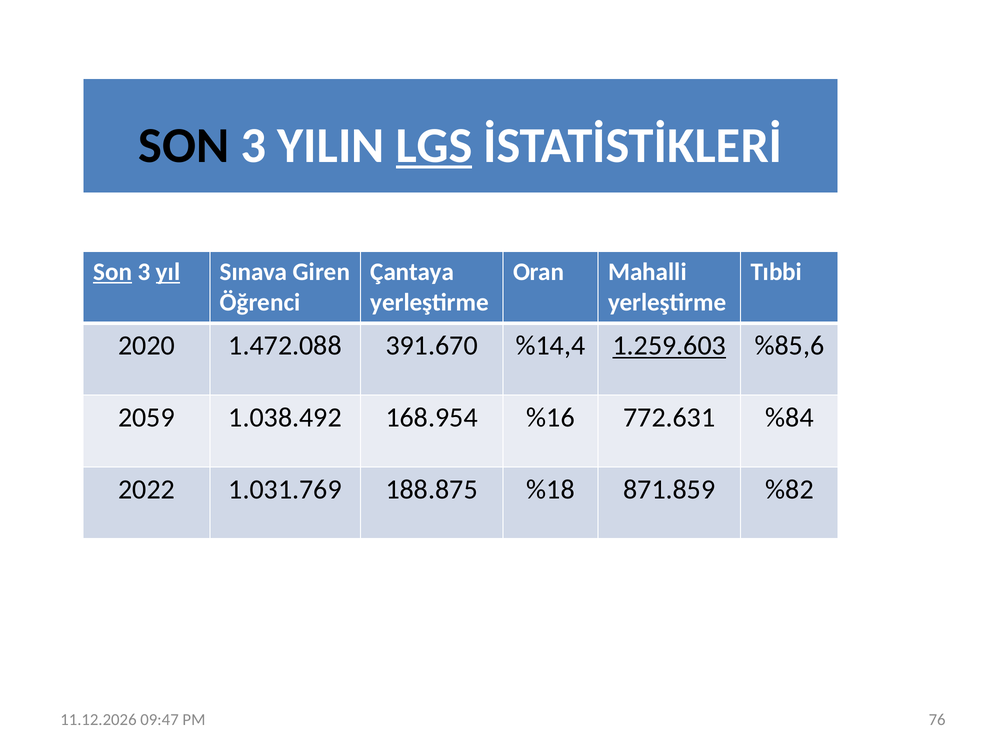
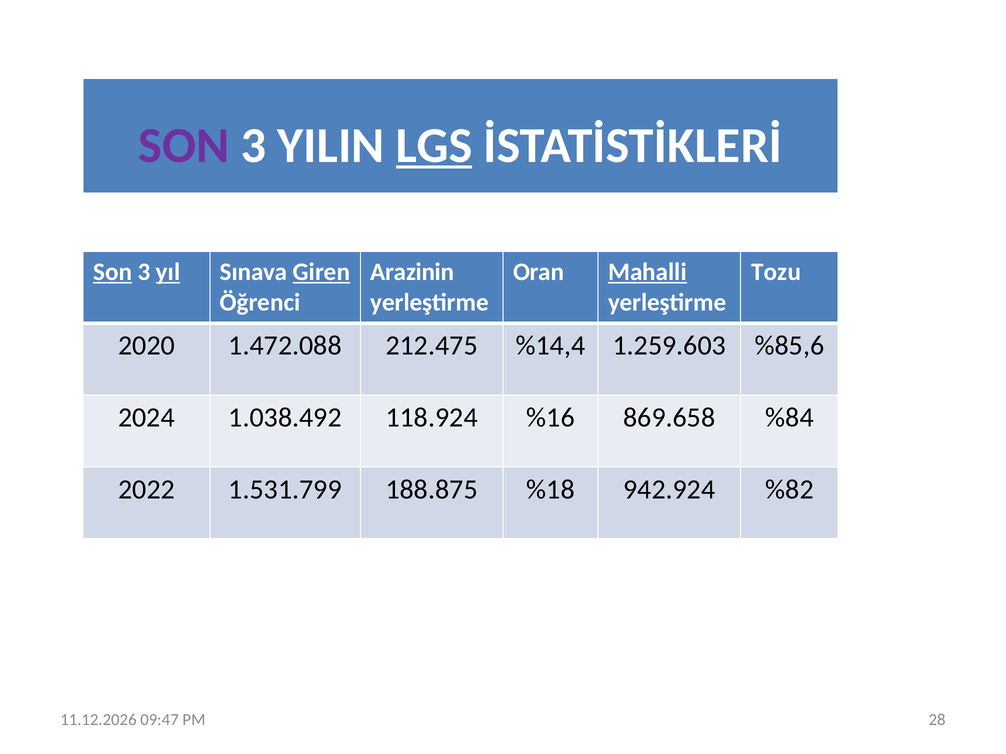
SON colour: black -> purple (184, 146)
Giren underline: none -> present (321, 272)
Çantaya: Çantaya -> Arazinin (412, 272)
Mahalli underline: none -> present (647, 272)
Tıbbi: Tıbbi -> Tozu (776, 272)
391.670: 391.670 -> 212.475 (432, 346)
1.259.603 underline: present -> none (669, 346)
2059: 2059 -> 2024 (146, 418)
168.954: 168.954 -> 118.924 (432, 418)
772.631: 772.631 -> 869.658 (669, 418)
1.031.769: 1.031.769 -> 1.531.799 (285, 490)
871.859: 871.859 -> 942.924 (669, 490)
76: 76 -> 28 (937, 720)
